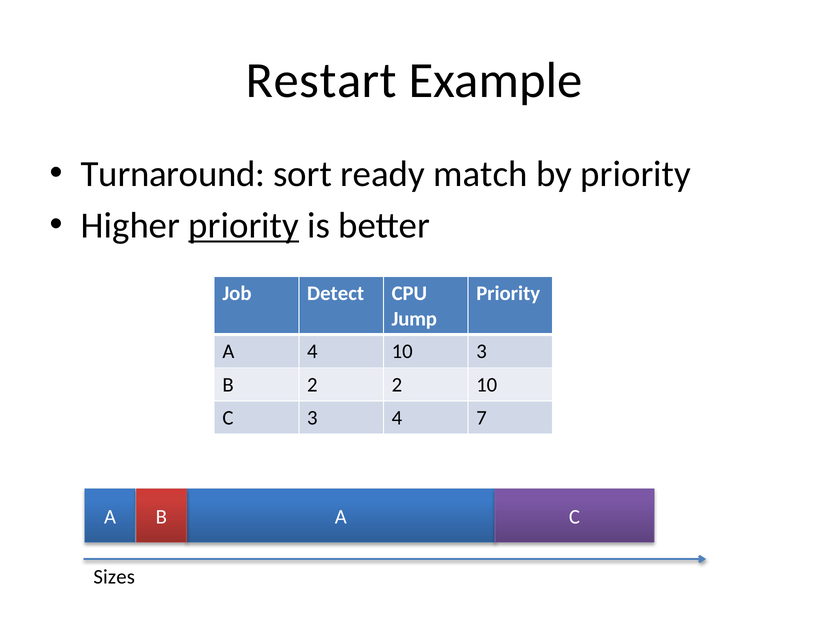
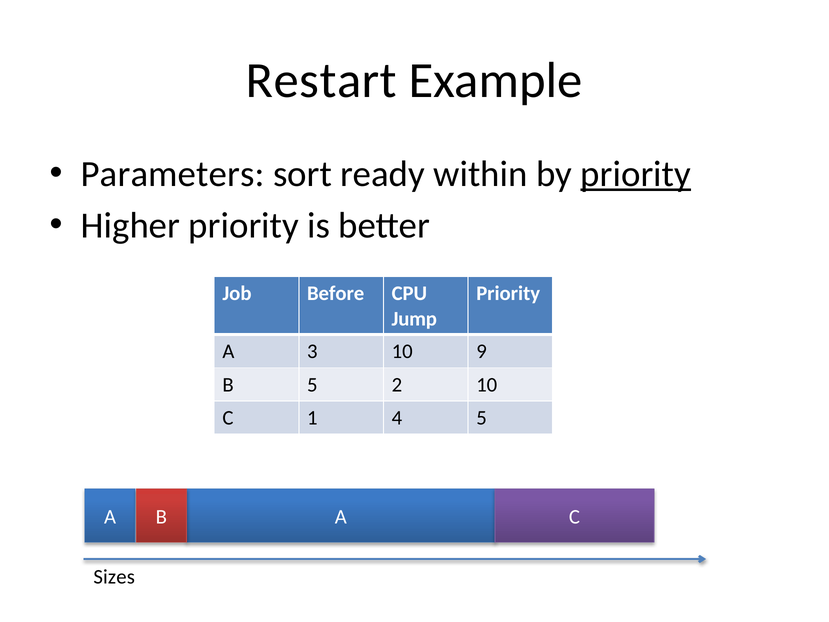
Turnaround: Turnaround -> Parameters (173, 174)
match: match -> within (480, 174)
priority underline: none -> present (636, 174)
priority underline: present -> none (244, 226)
Detect: Detect -> Before (336, 293)
A 4: 4 -> 3 (312, 351)
10 3: 3 -> 9 (481, 351)
B 2: 2 -> 5 (312, 385)
C 3: 3 -> 1 (312, 418)
4 7: 7 -> 5 (481, 418)
